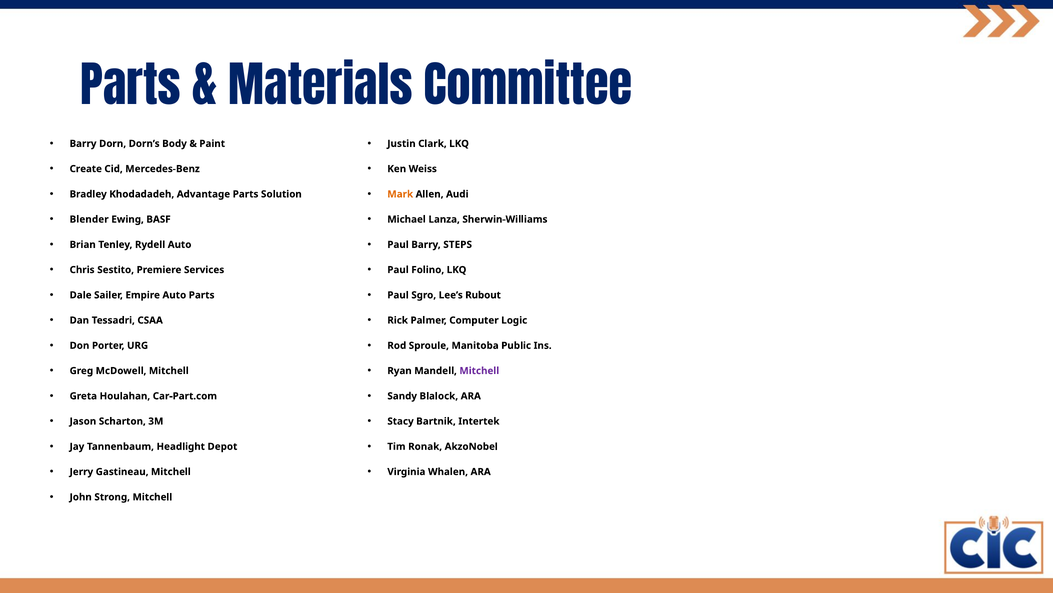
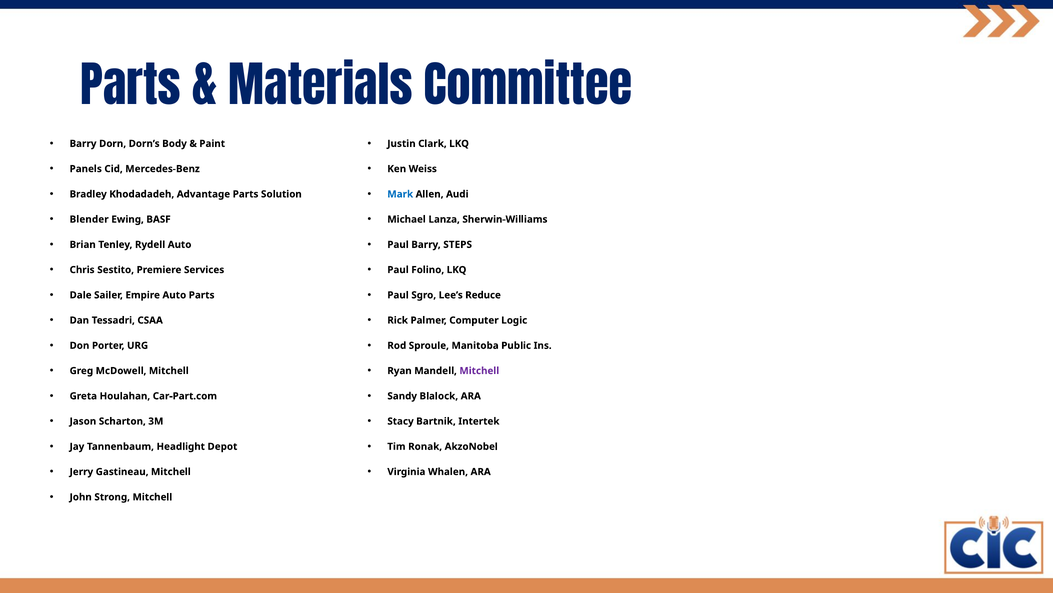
Create: Create -> Panels (86, 169)
Mark colour: orange -> blue (400, 194)
Rubout: Rubout -> Reduce (483, 295)
